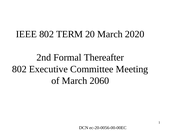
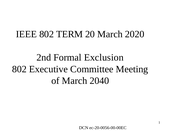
Thereafter: Thereafter -> Exclusion (104, 58)
2060: 2060 -> 2040 (99, 81)
